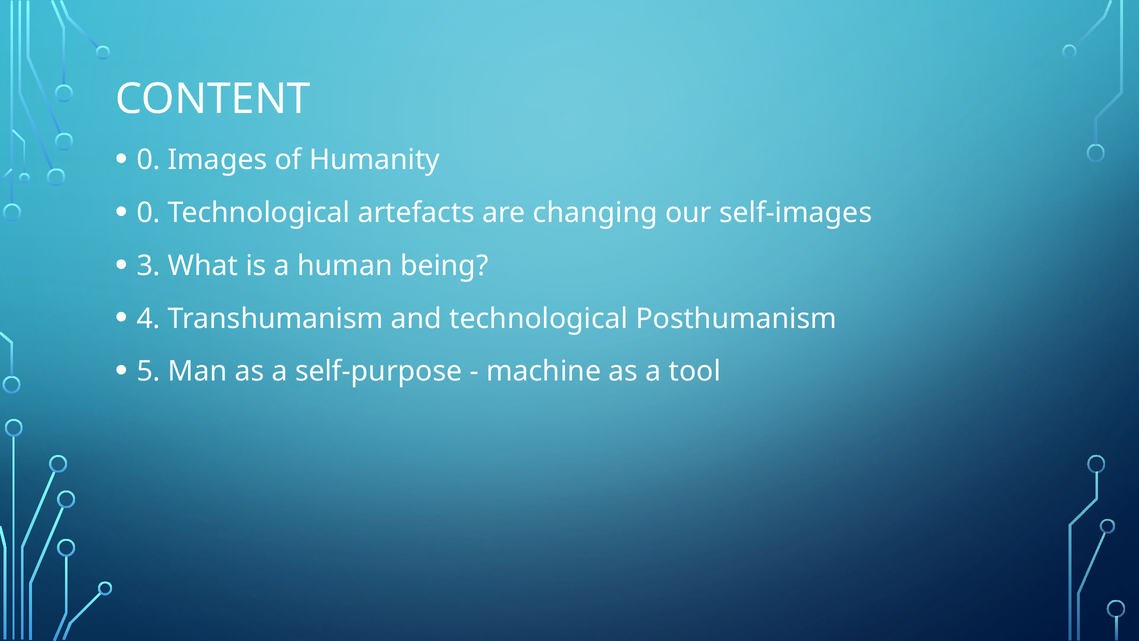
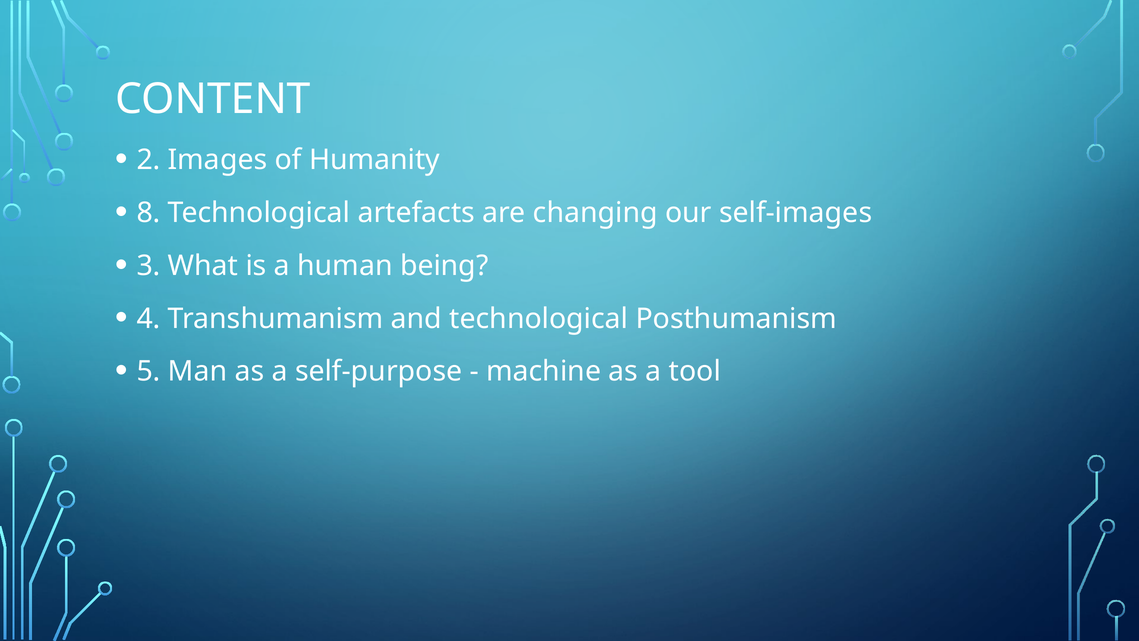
0: 0 -> 2 (148, 160)
0: 0 -> 8 (148, 213)
